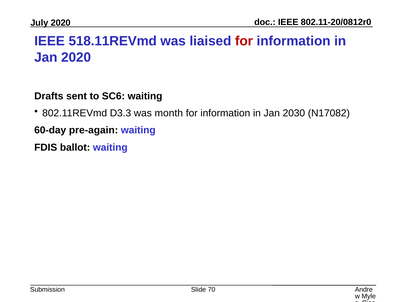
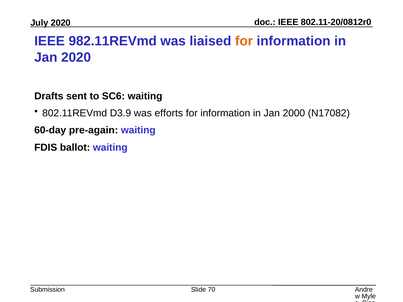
518.11REVmd: 518.11REVmd -> 982.11REVmd (113, 41)
for colour: red -> orange (244, 41)
D3.3: D3.3 -> D3.9 (120, 113)
month: month -> efforts (169, 113)
2030: 2030 -> 2000 (294, 113)
